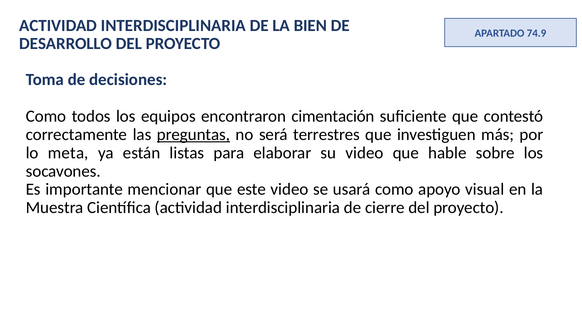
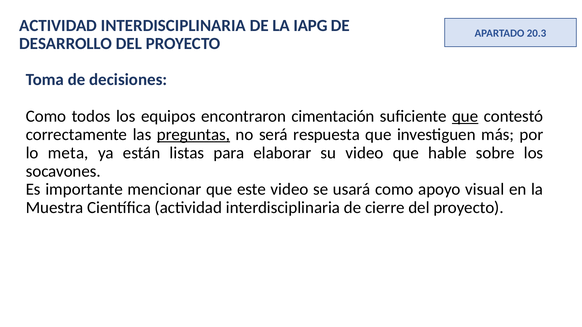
BIEN: BIEN -> IAPG (310, 25)
74.9: 74.9 -> 20.3 (537, 33)
que underline: none -> present (465, 116)
terrestres: terrestres -> respuesta (327, 135)
